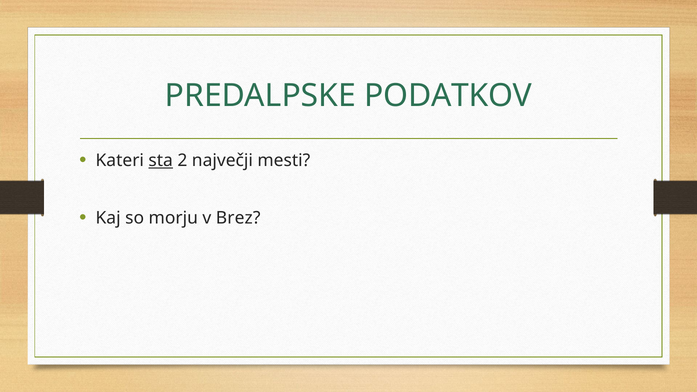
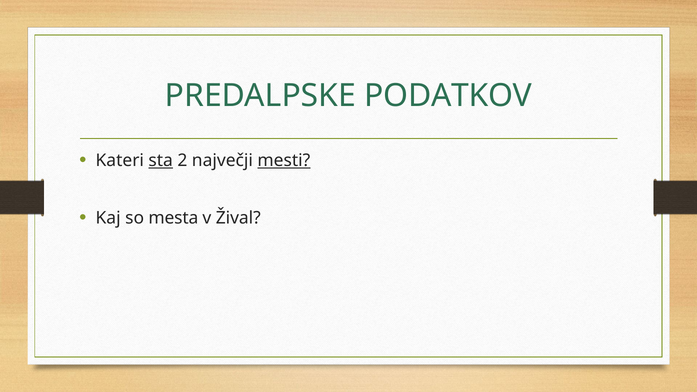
mesti underline: none -> present (284, 160)
morju: morju -> mesta (173, 218)
Brez: Brez -> Žival (238, 218)
